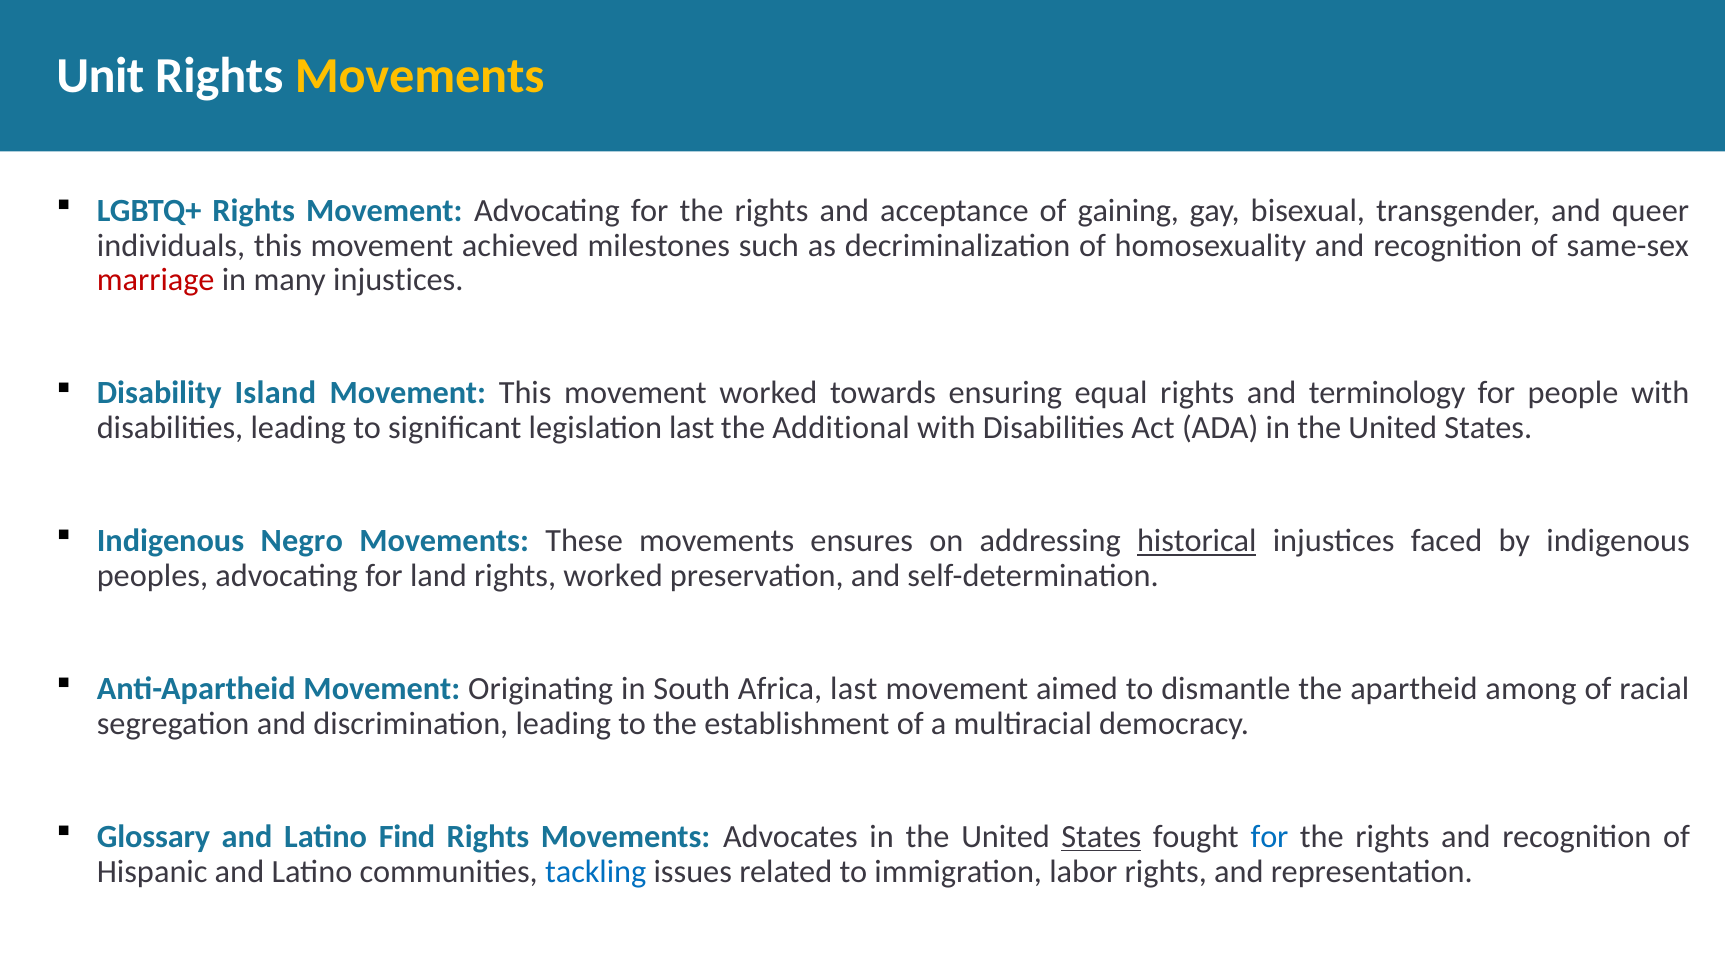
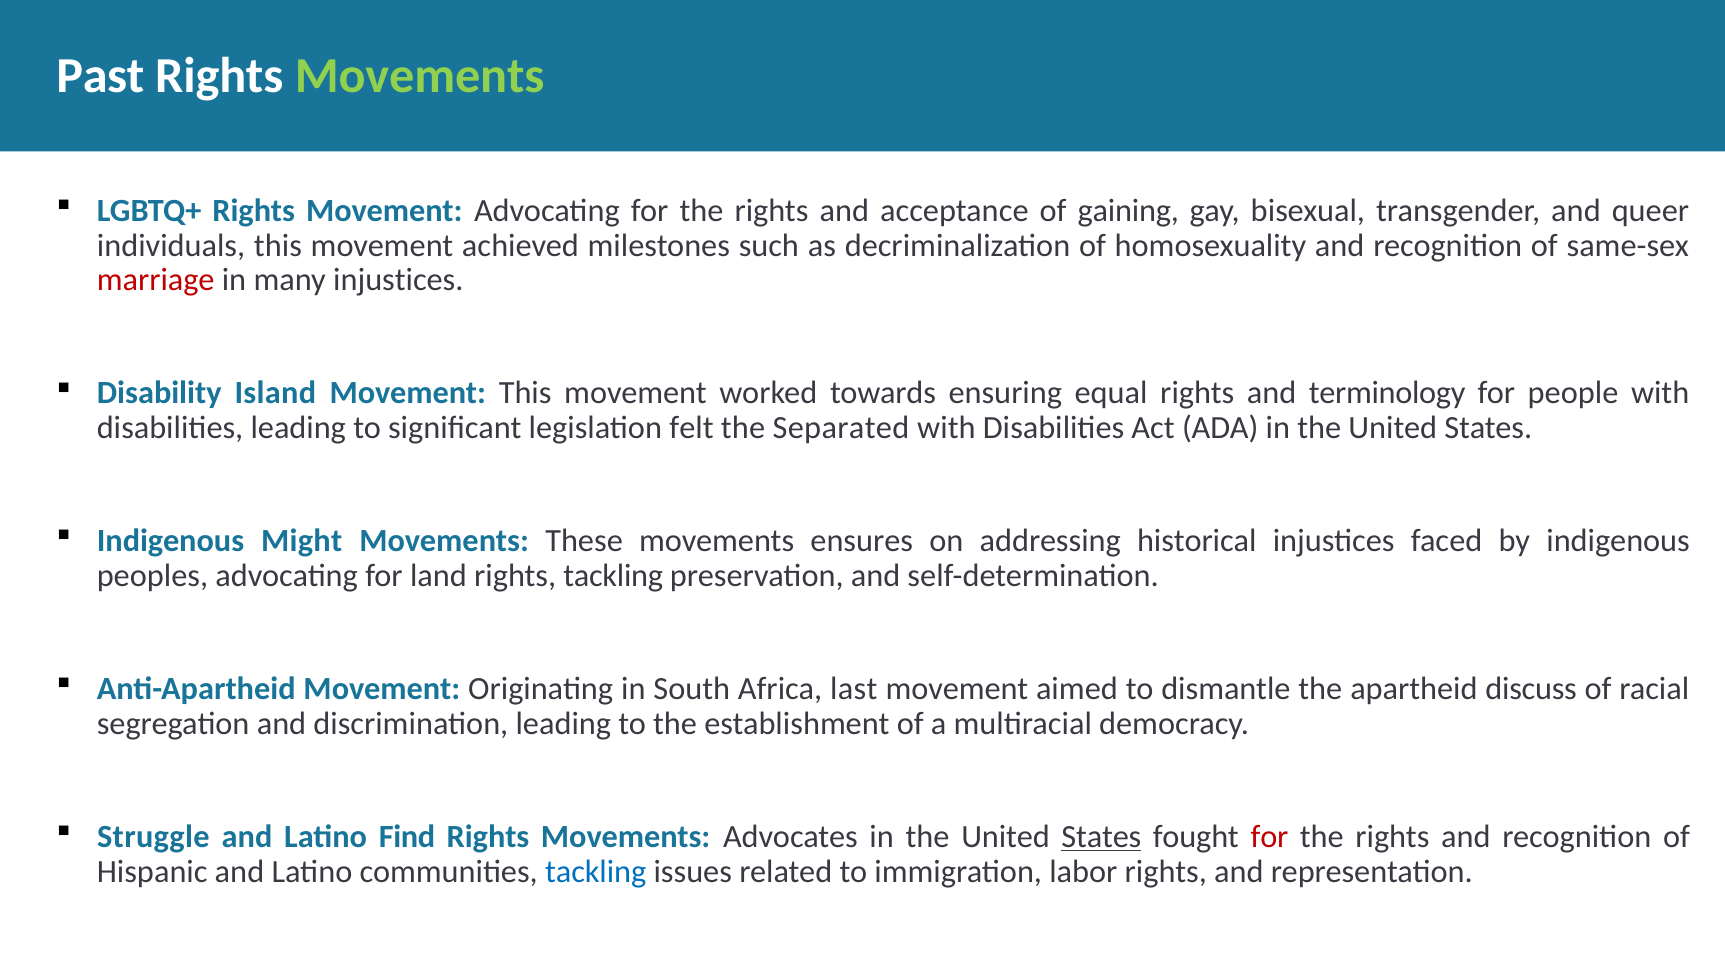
Unit: Unit -> Past (100, 76)
Movements colour: yellow -> light green (420, 76)
legislation last: last -> felt (692, 428)
Additional: Additional -> Separated (841, 428)
Negro: Negro -> Might (302, 541)
historical underline: present -> none (1197, 541)
rights worked: worked -> tackling (613, 576)
among: among -> discuss (1531, 689)
Glossary: Glossary -> Struggle (153, 837)
for colour: blue -> red (1270, 837)
